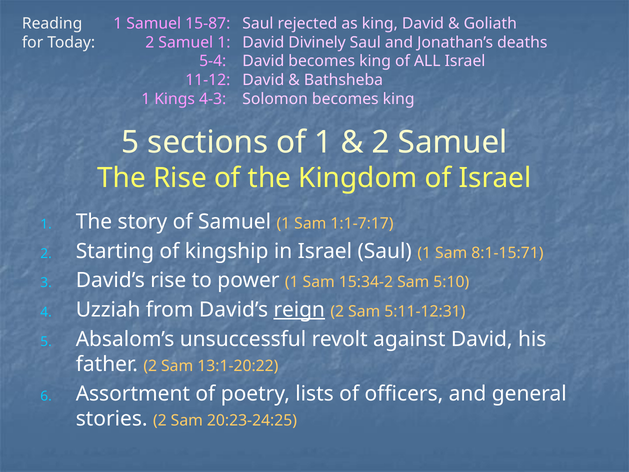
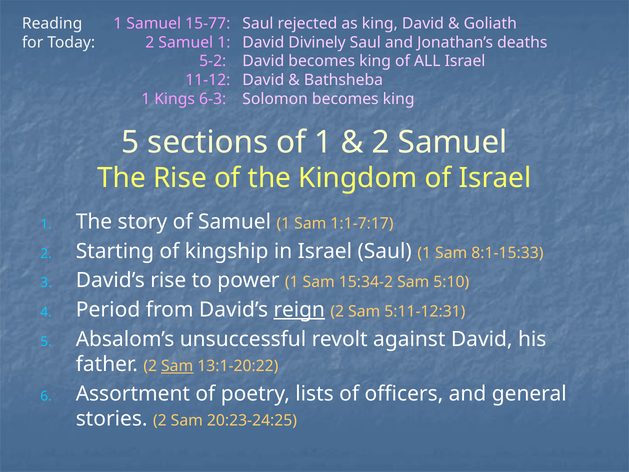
15-87: 15-87 -> 15-77 (208, 23)
5-4: 5-4 -> 5-2 (213, 61)
4-3: 4-3 -> 6-3 (213, 99)
8:1-15:71: 8:1-15:71 -> 8:1-15:33 (507, 253)
Uzziah: Uzziah -> Period (108, 310)
Sam underline: none -> present (177, 366)
